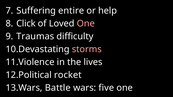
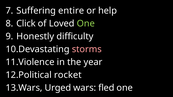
One colour: pink -> light green (86, 24)
Traumas: Traumas -> Honestly (35, 36)
lives: lives -> year (93, 62)
Battle: Battle -> Urged (58, 88)
five: five -> fled (106, 88)
